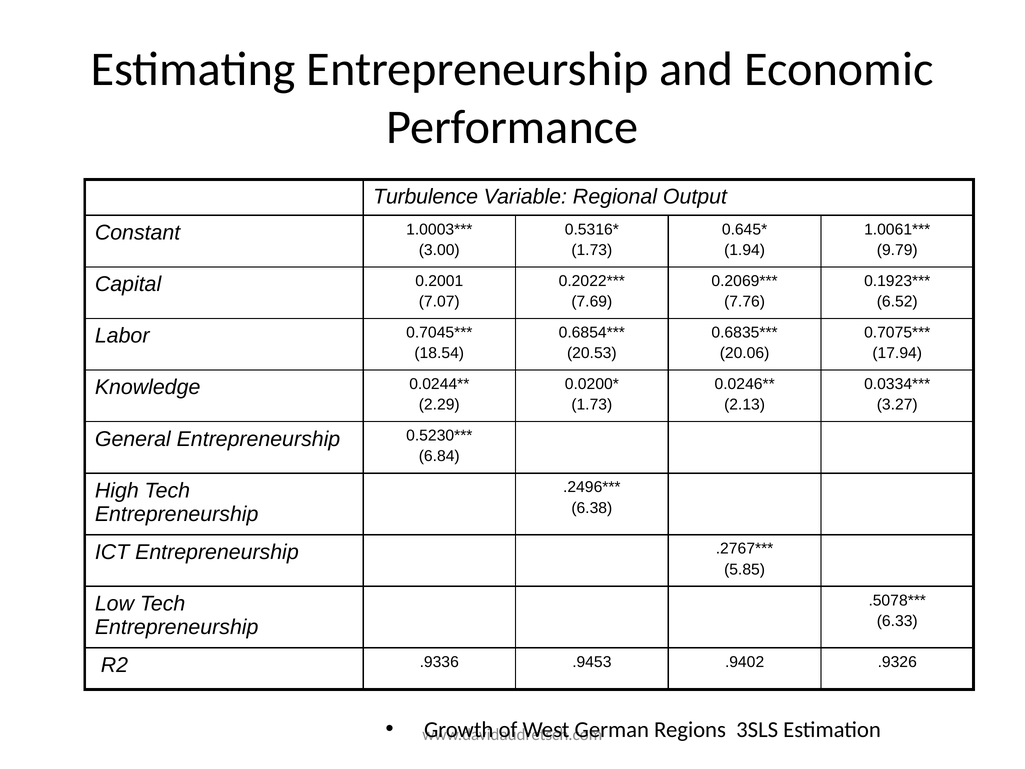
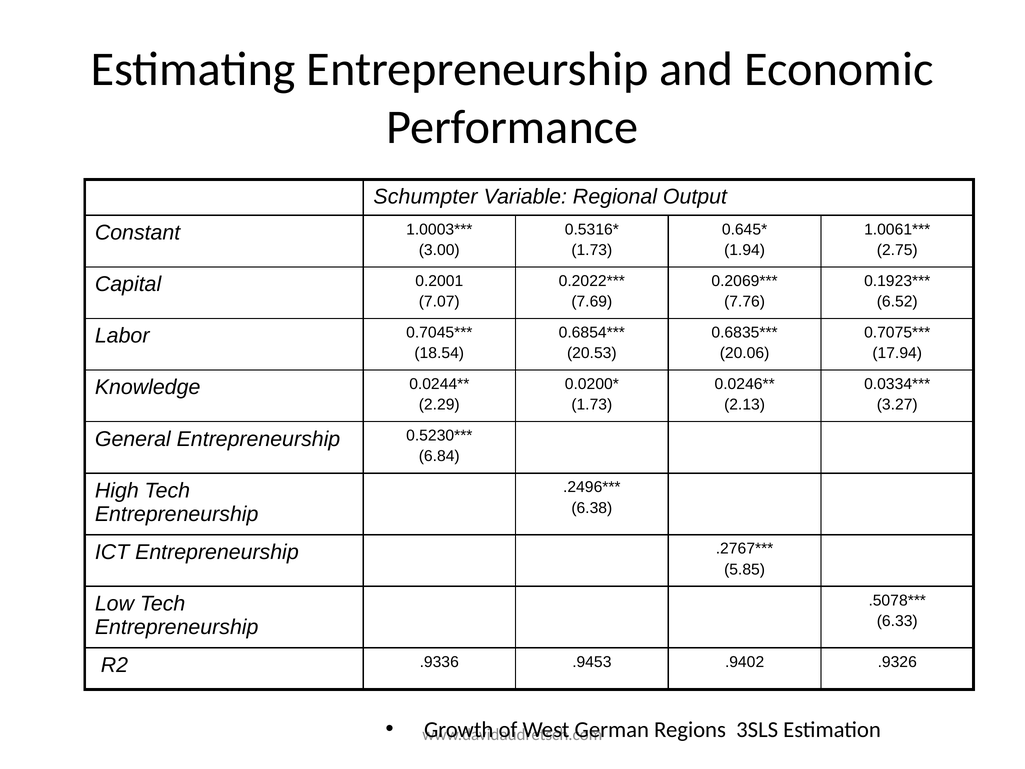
Turbulence: Turbulence -> Schumpter (425, 197)
9.79: 9.79 -> 2.75 (897, 250)
